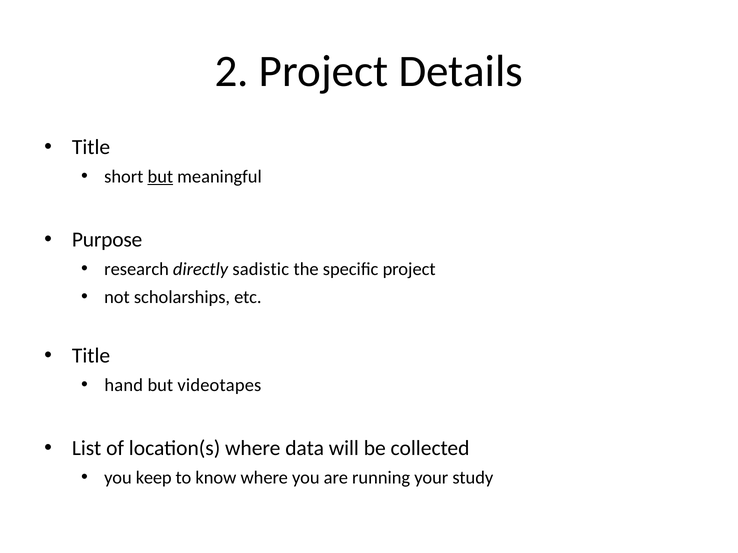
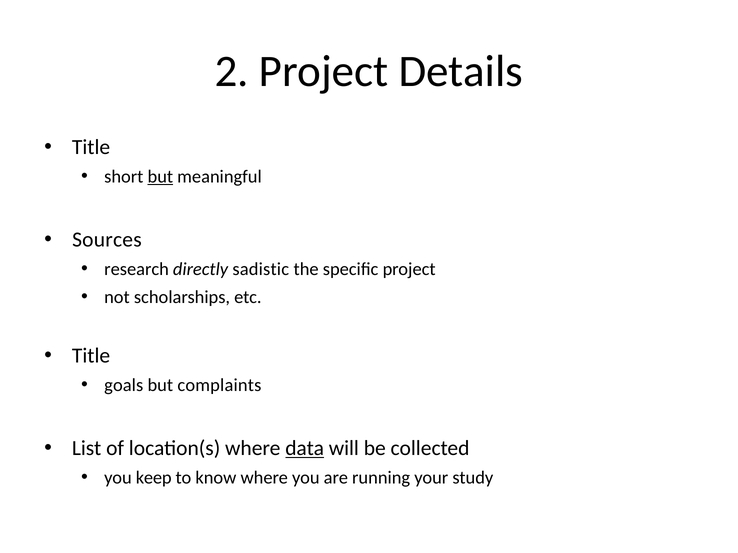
Purpose: Purpose -> Sources (107, 240)
hand: hand -> goals (124, 386)
videotapes: videotapes -> complaints (219, 386)
data underline: none -> present (305, 449)
